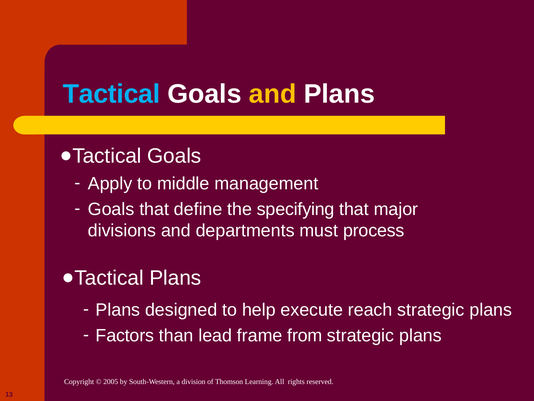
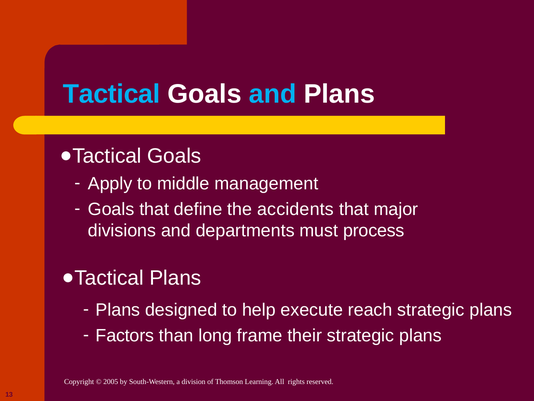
and colour: yellow -> light blue (273, 94)
specifying: specifying -> accidents (296, 209)
lead: lead -> long (215, 335)
from: from -> their (305, 335)
